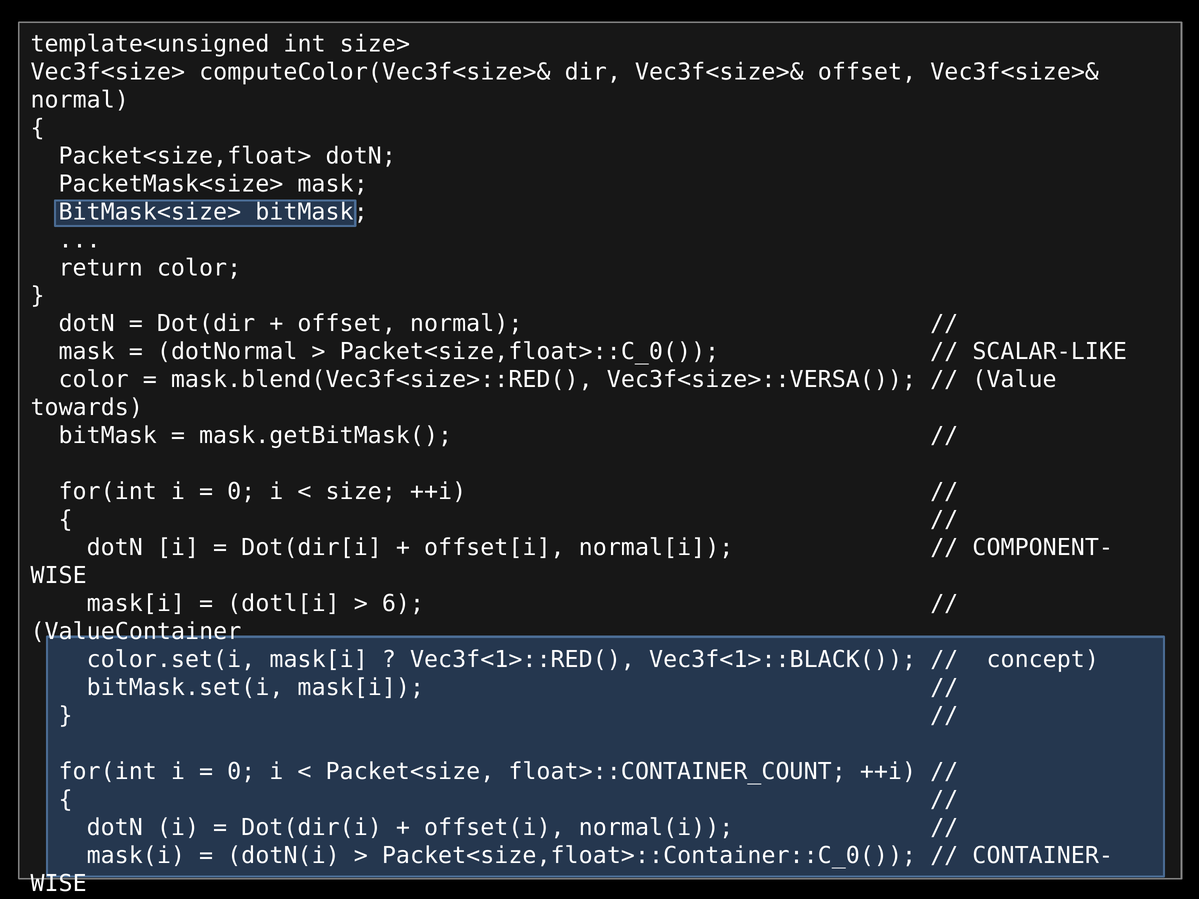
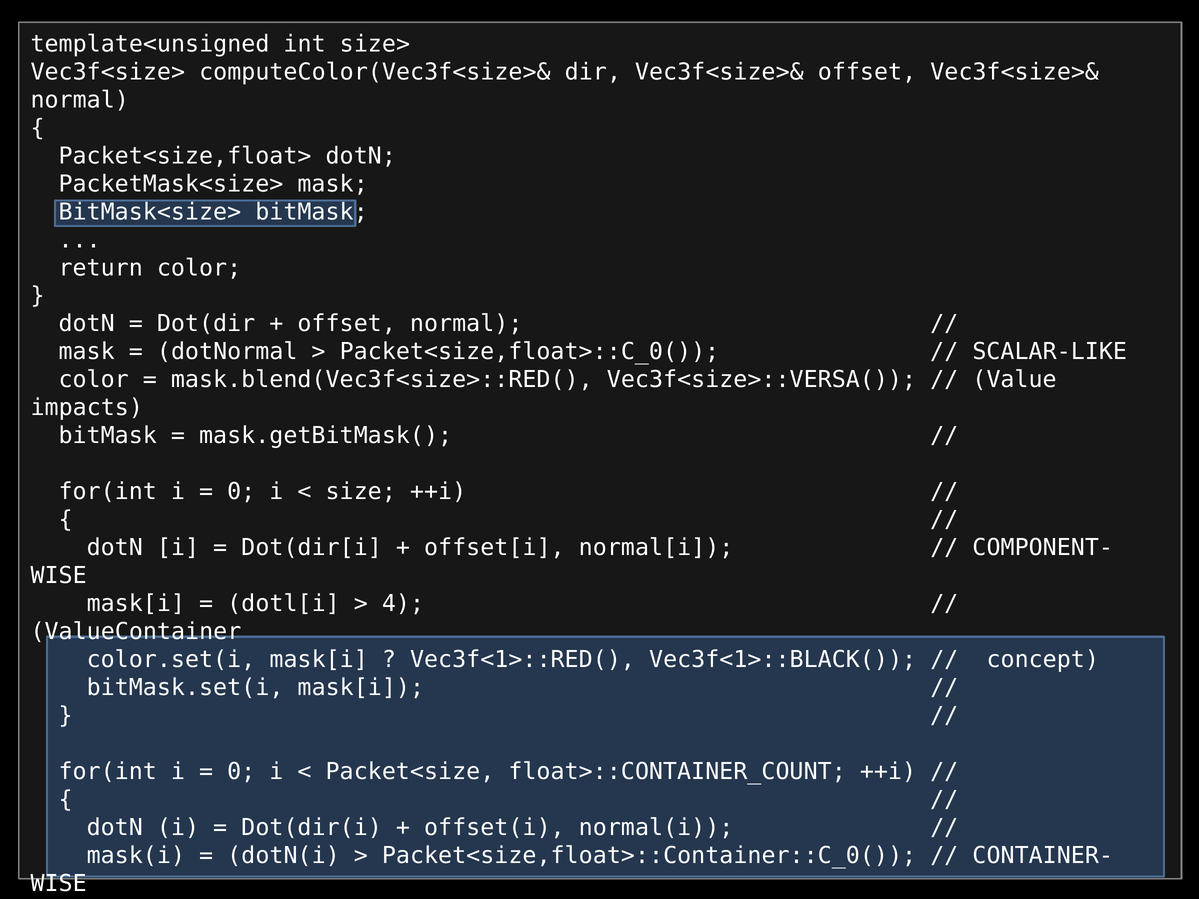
towards: towards -> impacts (87, 408)
6: 6 -> 4 (403, 604)
